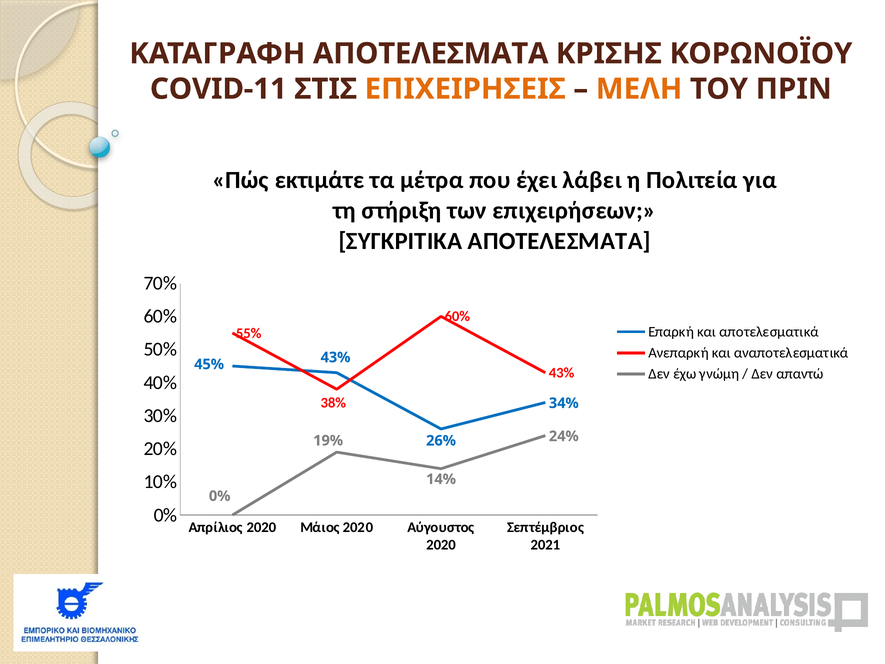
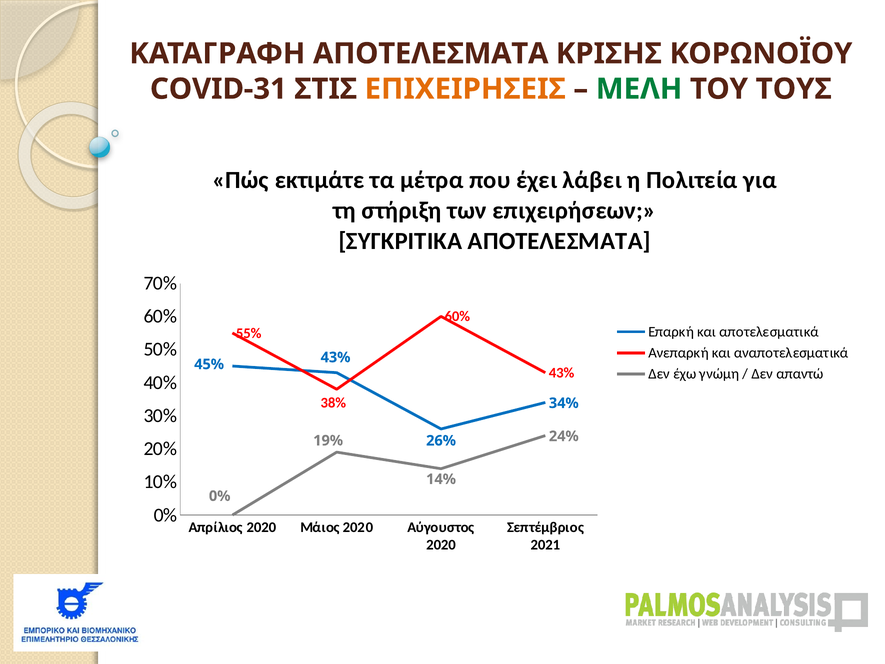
COVID-11: COVID-11 -> COVID-31 (218, 89)
ΜΕΛΗ colour: orange -> green (639, 89)
ΠΡΙΝ: ΠΡΙΝ -> ΤΟΥΣ (794, 89)
